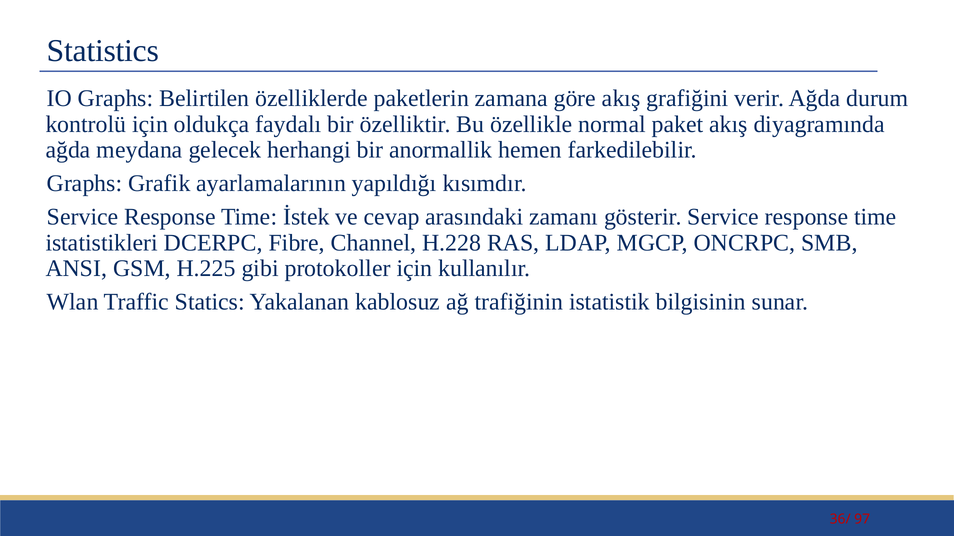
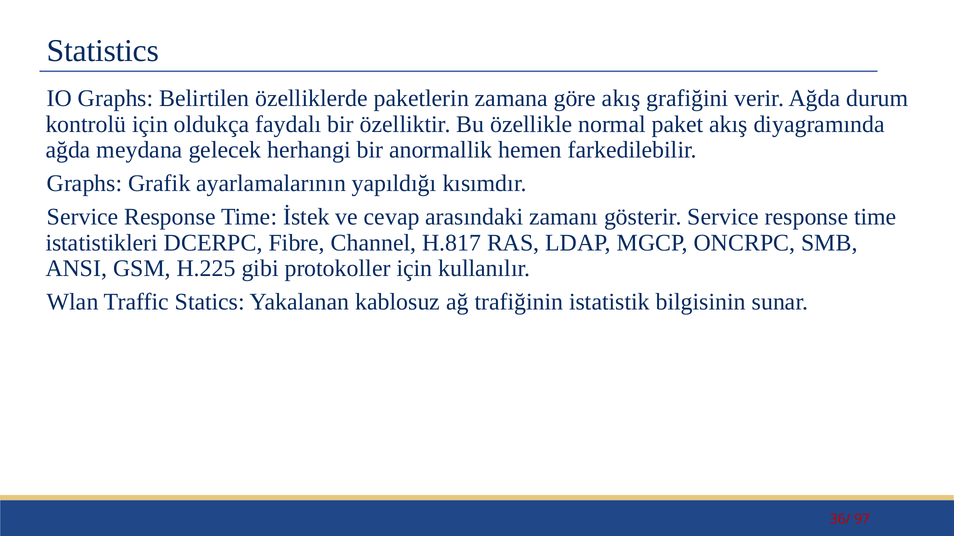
H.228: H.228 -> H.817 (452, 243)
